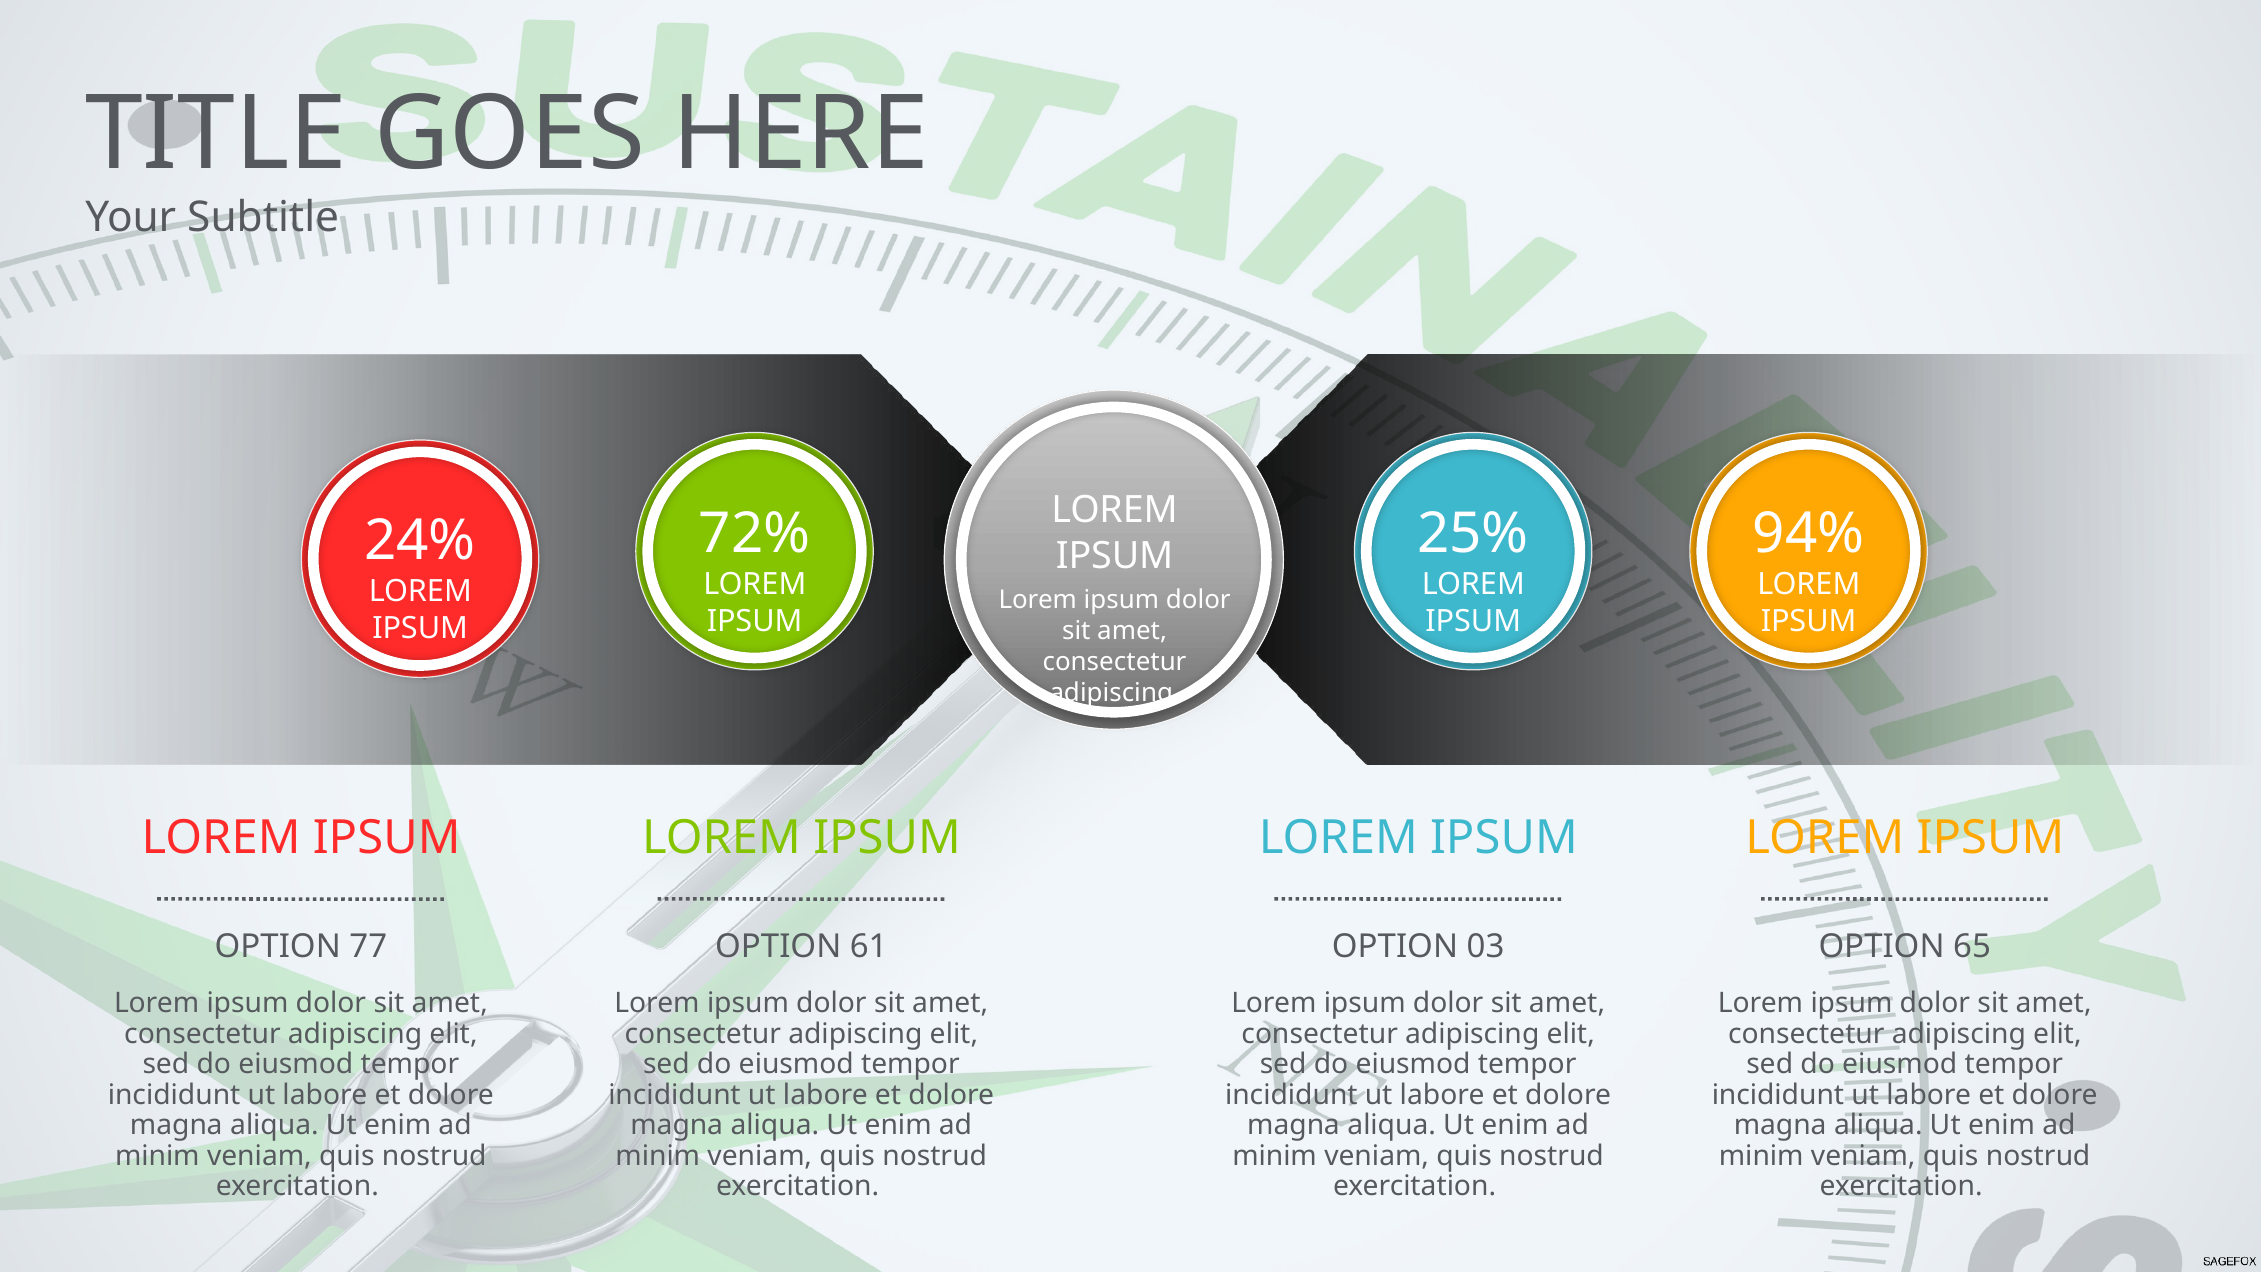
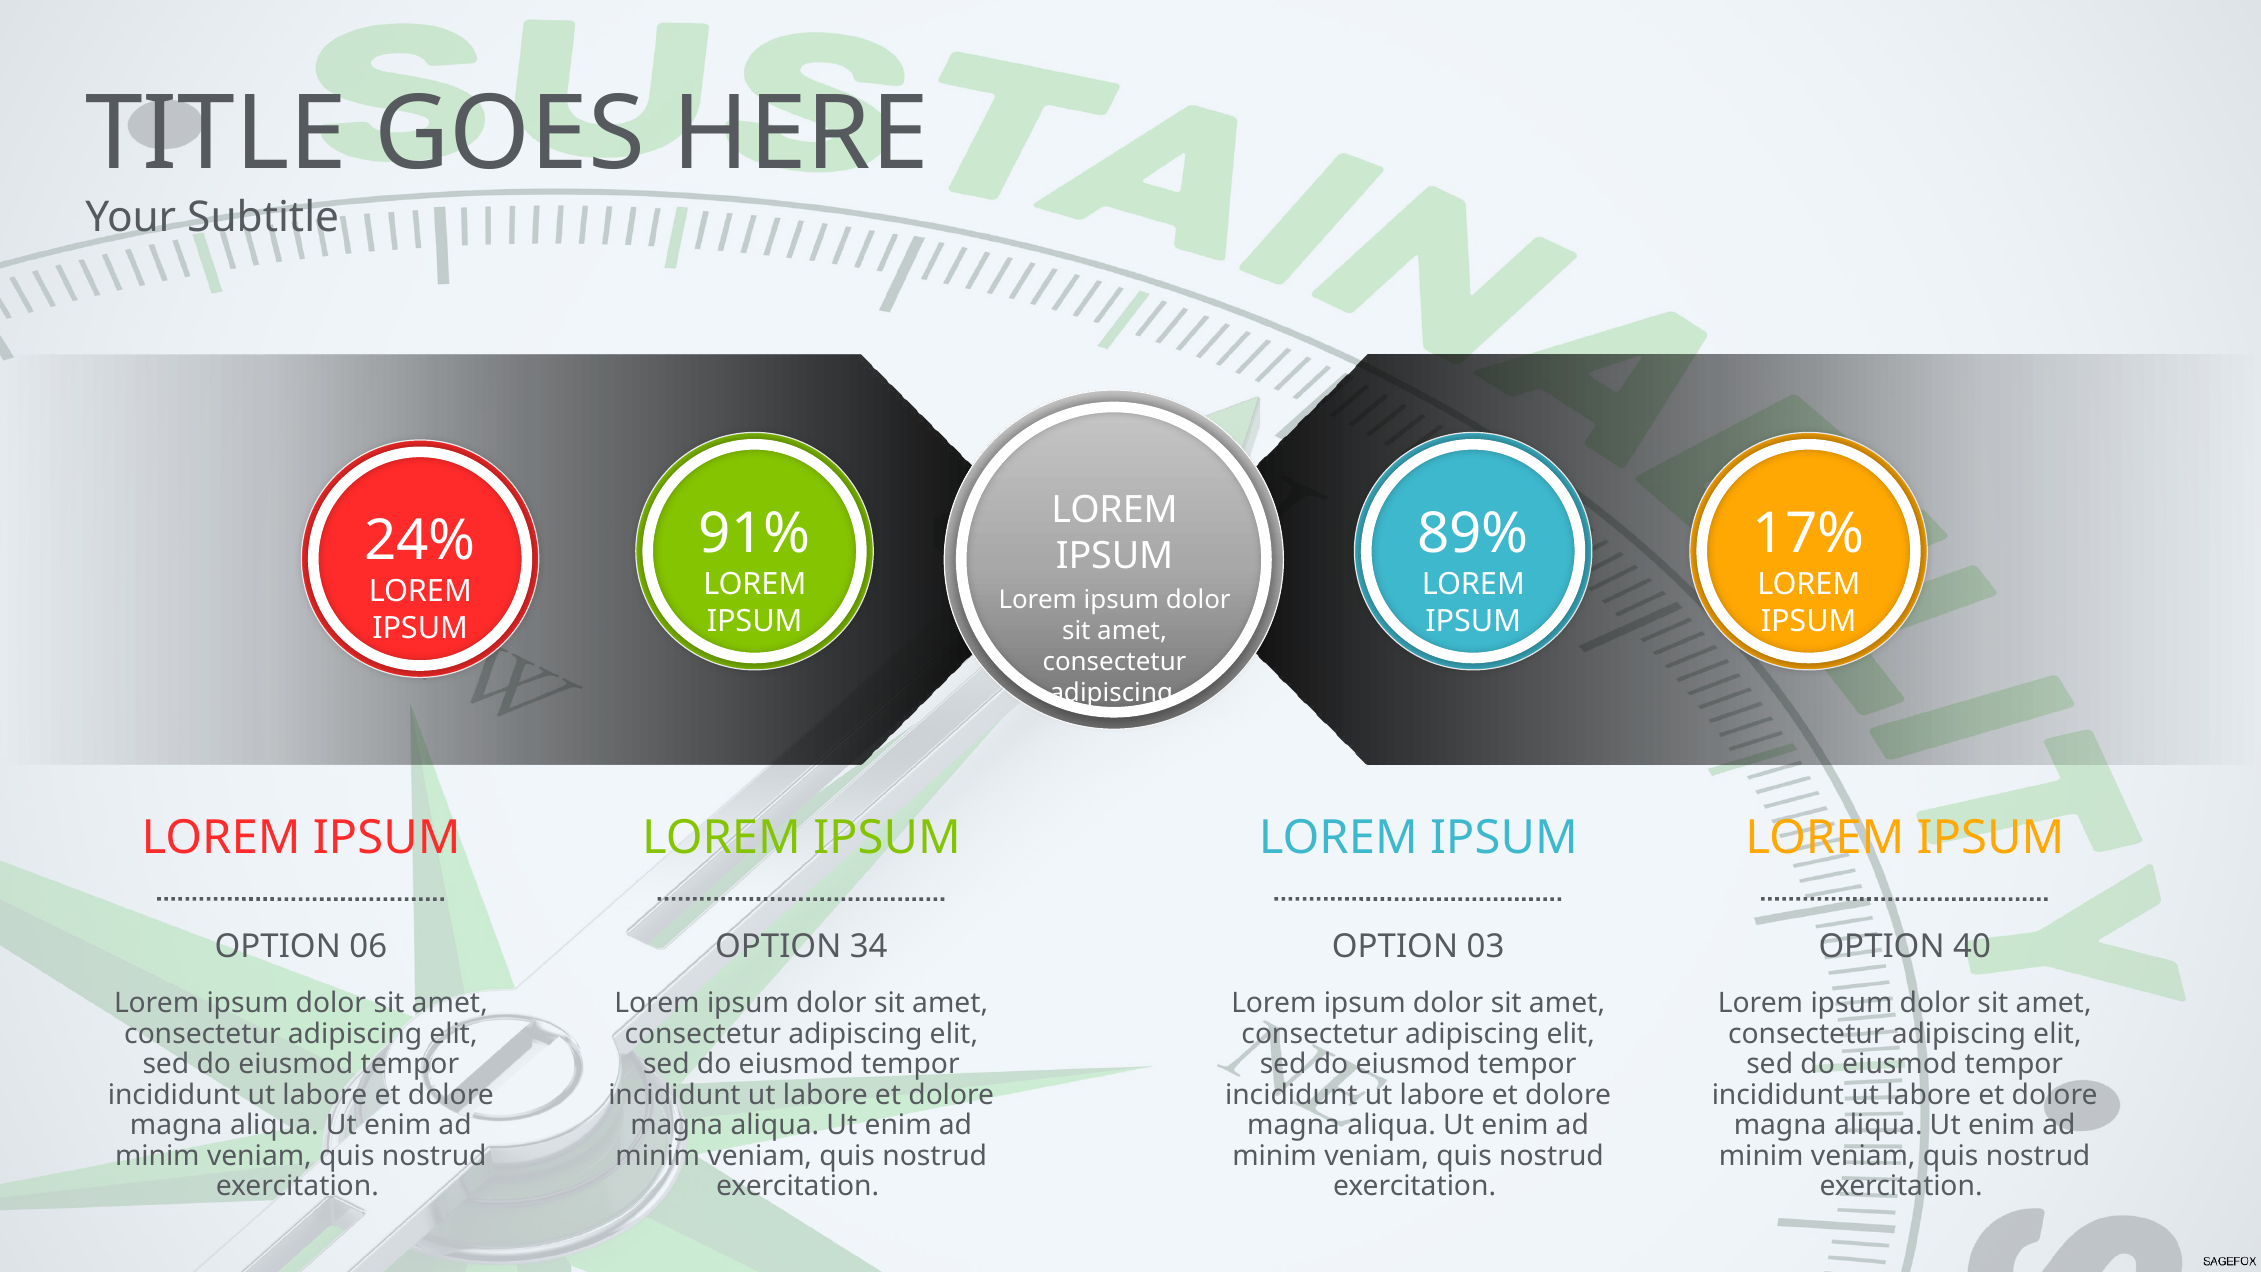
72%: 72% -> 91% (755, 534)
25%: 25% -> 89% (1473, 534)
94%: 94% -> 17% (1809, 534)
77: 77 -> 06 (368, 947)
61: 61 -> 34 (869, 947)
65: 65 -> 40 (1972, 947)
